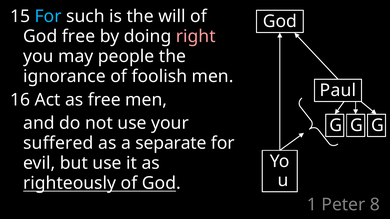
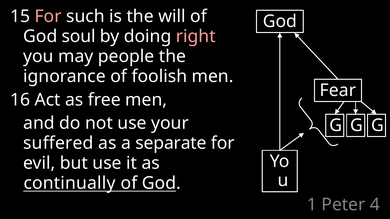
For colour: light blue -> pink (48, 16)
God free: free -> soul (79, 36)
Paul: Paul -> Fear (338, 90)
righteously: righteously -> continually (70, 183)
8: 8 -> 4 (375, 205)
